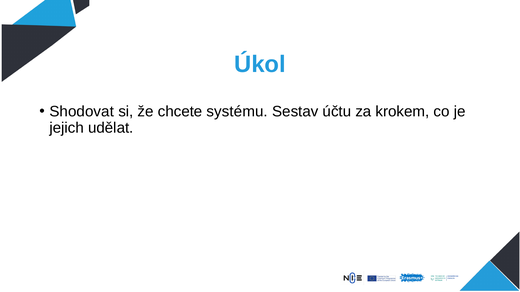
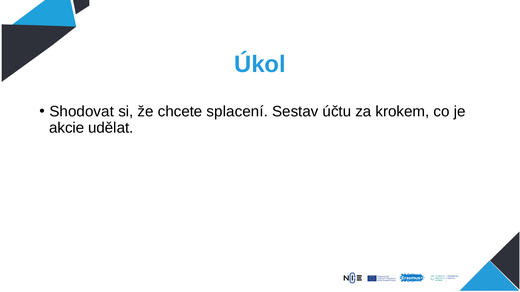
systému: systému -> splacení (237, 112)
jejich: jejich -> akcie (67, 128)
